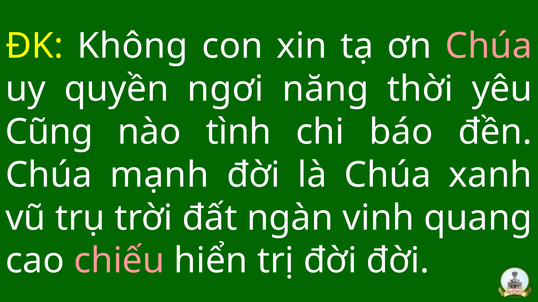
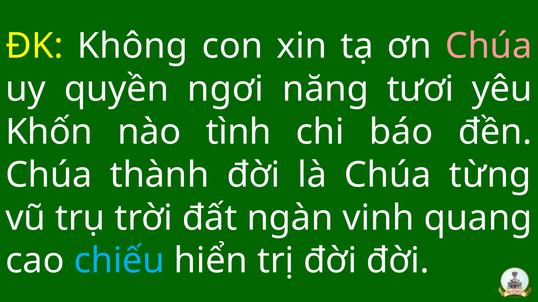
thời: thời -> tươi (420, 89)
Cũng: Cũng -> Khốn (49, 132)
mạnh: mạnh -> thành (160, 175)
xanh: xanh -> từng (490, 175)
chiếu colour: pink -> light blue (119, 261)
